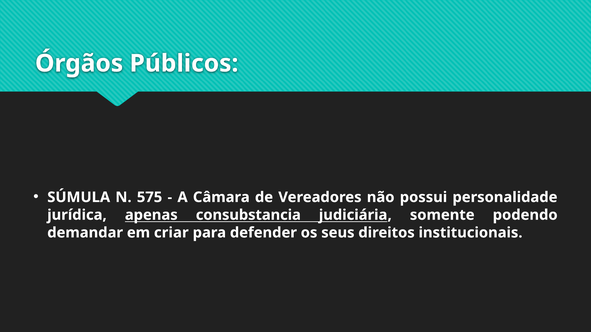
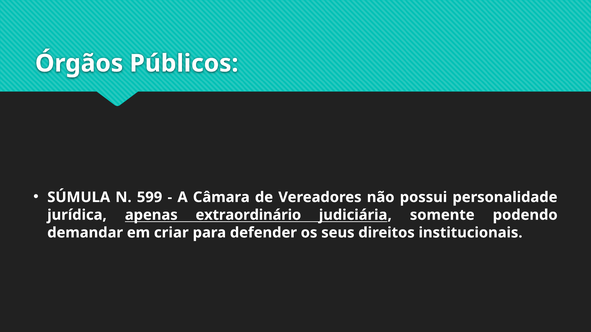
575: 575 -> 599 (150, 197)
consubstancia: consubstancia -> extraordinário (248, 215)
